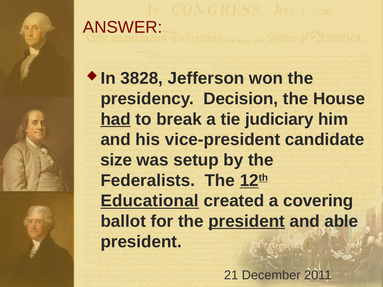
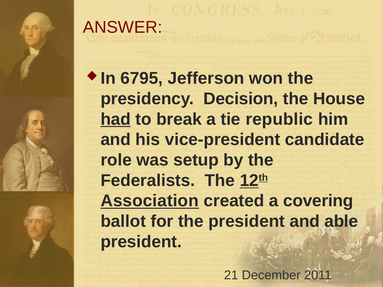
3828: 3828 -> 6795 (142, 78)
judiciary: judiciary -> republic (279, 119)
size: size -> role (116, 160)
Educational: Educational -> Association (150, 201)
president underline: present -> none (247, 221)
